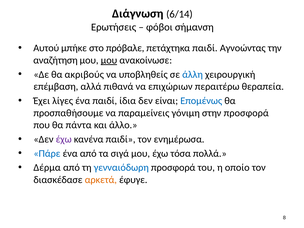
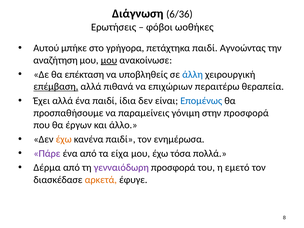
6/14: 6/14 -> 6/36 (179, 14)
σήμανση: σήμανση -> ωοθήκες (194, 27)
πρόβαλε: πρόβαλε -> γρήγορα (125, 48)
ακριβούς: ακριβούς -> επέκταση (84, 74)
επέμβαση underline: none -> present (56, 87)
Έχει λίγες: λίγες -> αλλά (63, 101)
πάντα: πάντα -> έργων (79, 125)
έχω colour: purple -> orange (64, 139)
Πάρε colour: blue -> purple (47, 153)
σιγά: σιγά -> είχα (120, 153)
γενναιόδωρη colour: blue -> purple (121, 168)
οποίο: οποίο -> εμετό (237, 168)
